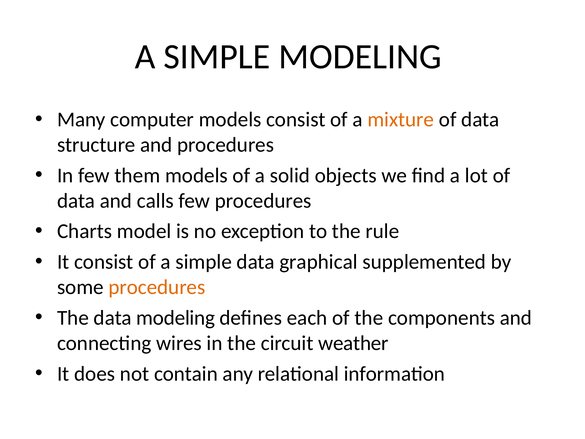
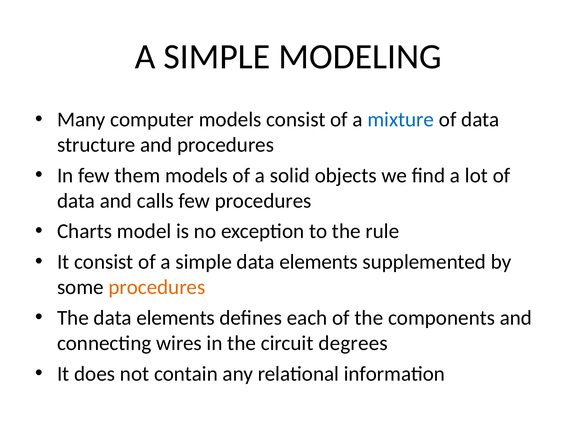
mixture colour: orange -> blue (401, 119)
simple data graphical: graphical -> elements (319, 262)
The data modeling: modeling -> elements (176, 318)
weather: weather -> degrees (353, 343)
